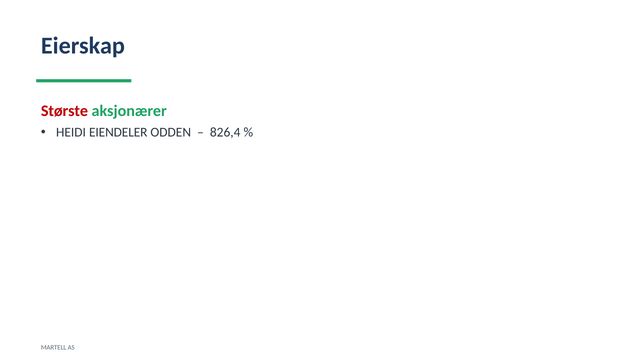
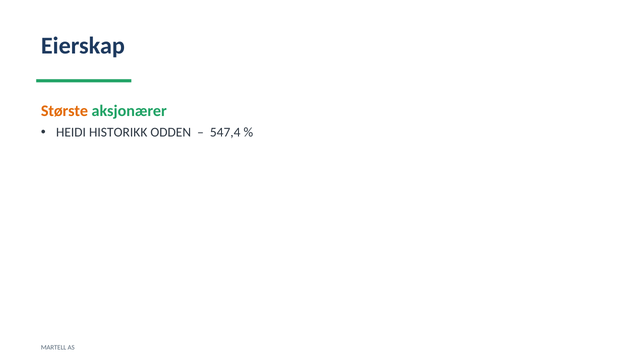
Største colour: red -> orange (65, 111)
EIENDELER: EIENDELER -> HISTORIKK (118, 132)
826,4: 826,4 -> 547,4 (225, 132)
